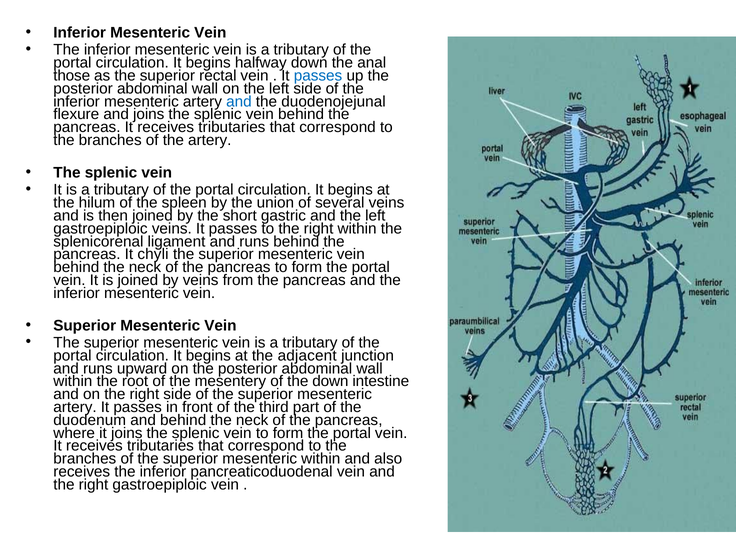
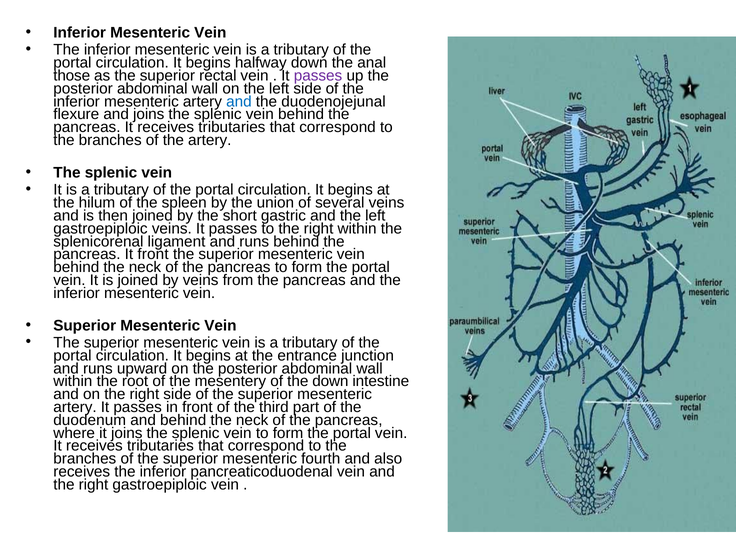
passes colour: blue -> purple (318, 76)
It chyli: chyli -> front (153, 254)
adjacent: adjacent -> entrance (307, 356)
mesenteric within: within -> fourth (321, 459)
